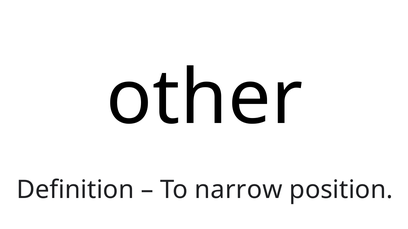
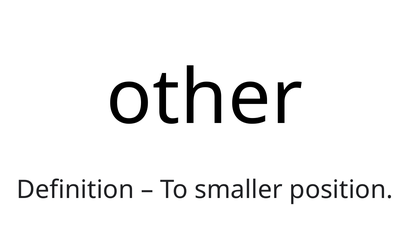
narrow: narrow -> smaller (239, 190)
